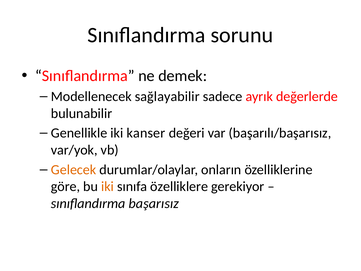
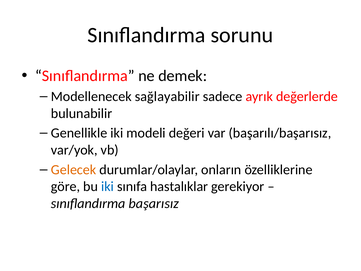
kanser: kanser -> modeli (146, 133)
iki colour: orange -> blue (107, 186)
özelliklere: özelliklere -> hastalıklar (179, 186)
